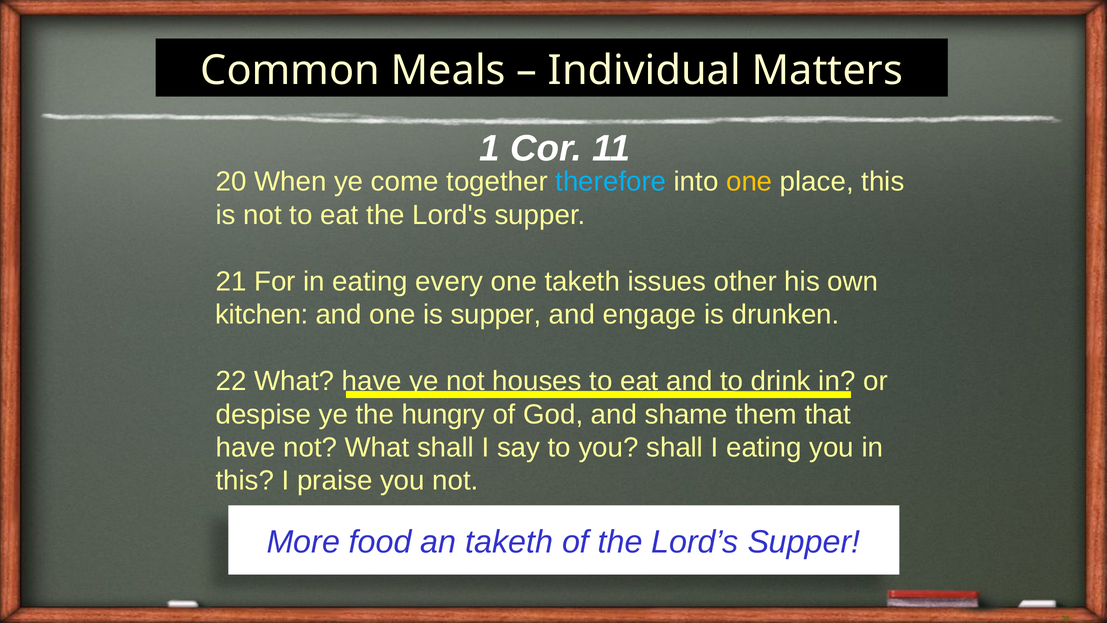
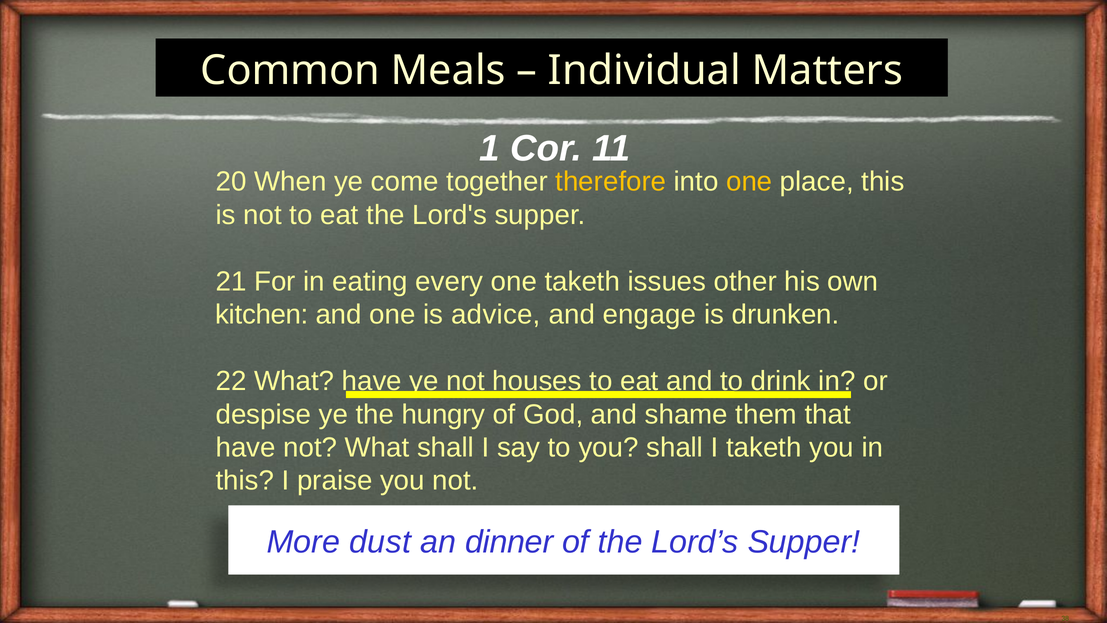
therefore colour: light blue -> yellow (611, 182)
is supper: supper -> advice (496, 315)
I eating: eating -> taketh (764, 447)
food: food -> dust (380, 542)
an taketh: taketh -> dinner (509, 542)
